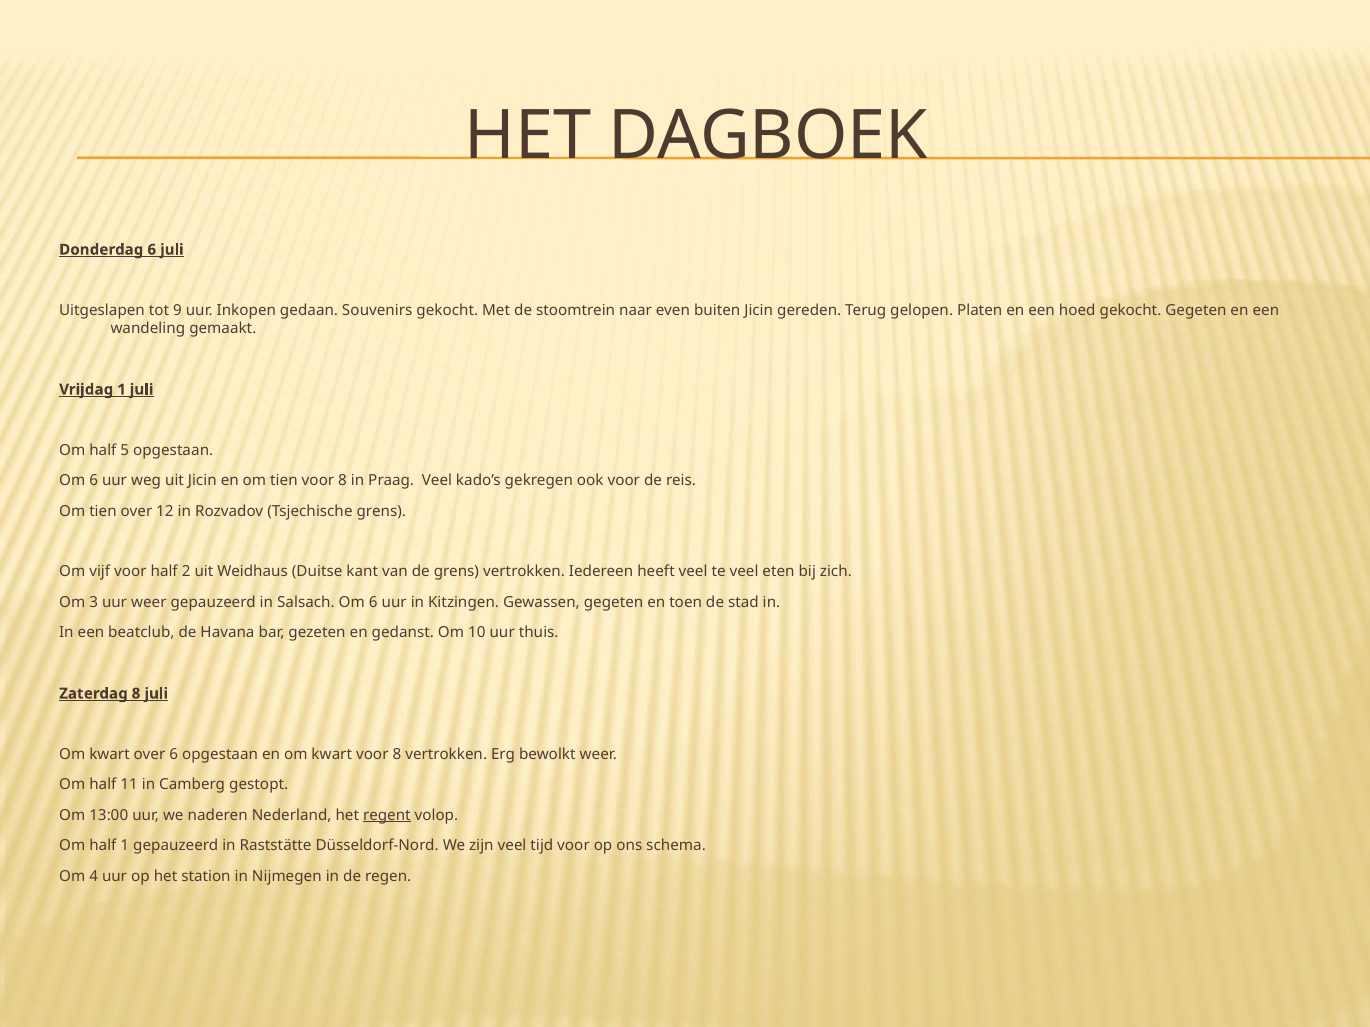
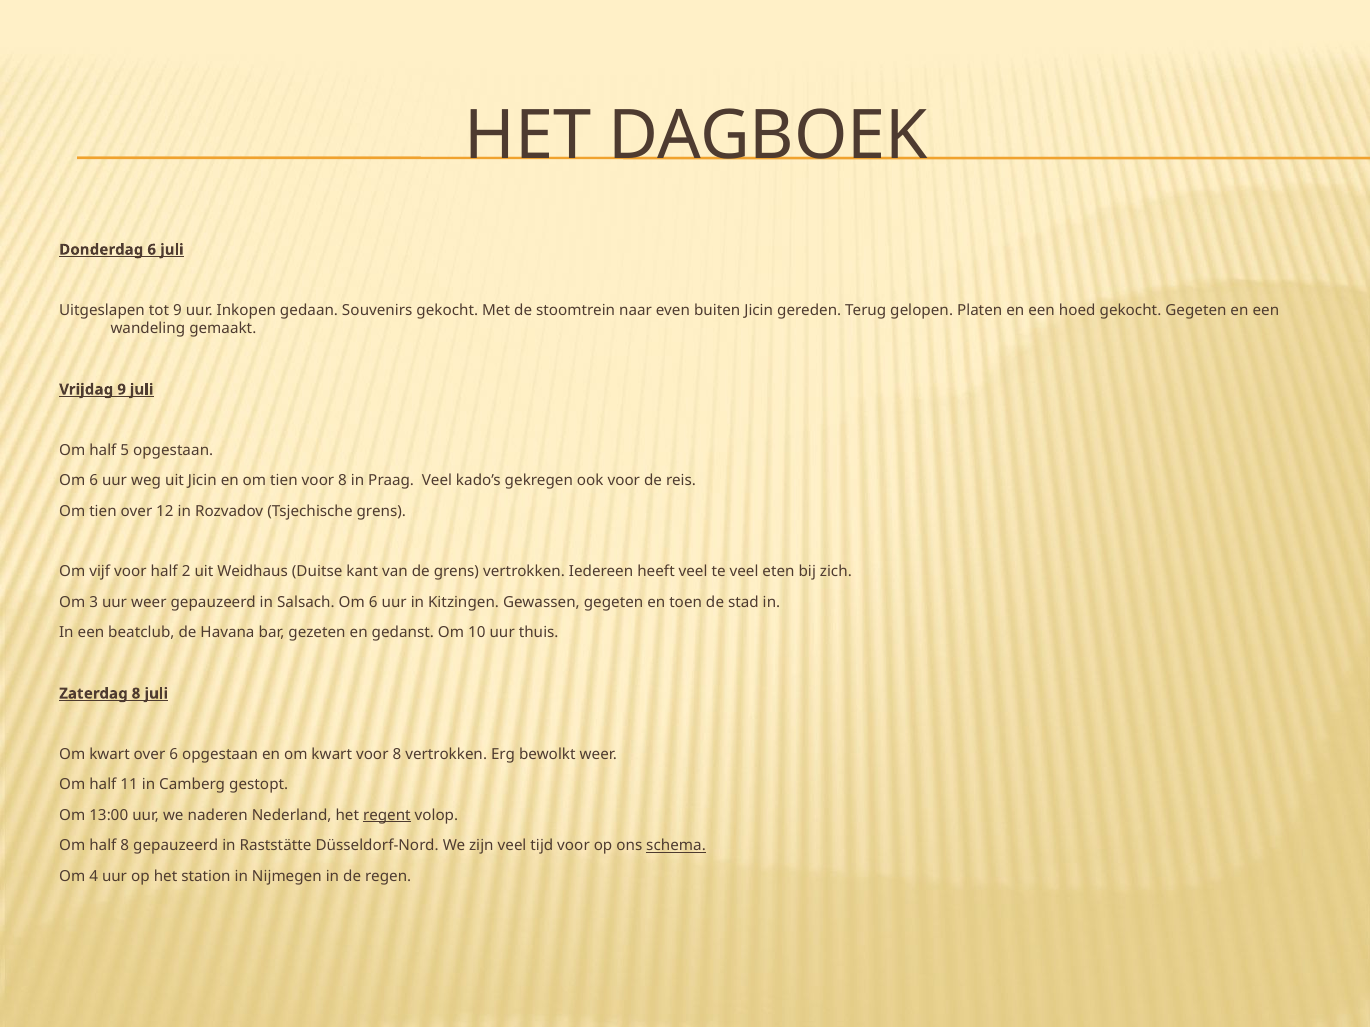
Vrijdag 1: 1 -> 9 (122, 390)
half 1: 1 -> 8 (125, 846)
schema underline: none -> present (676, 846)
